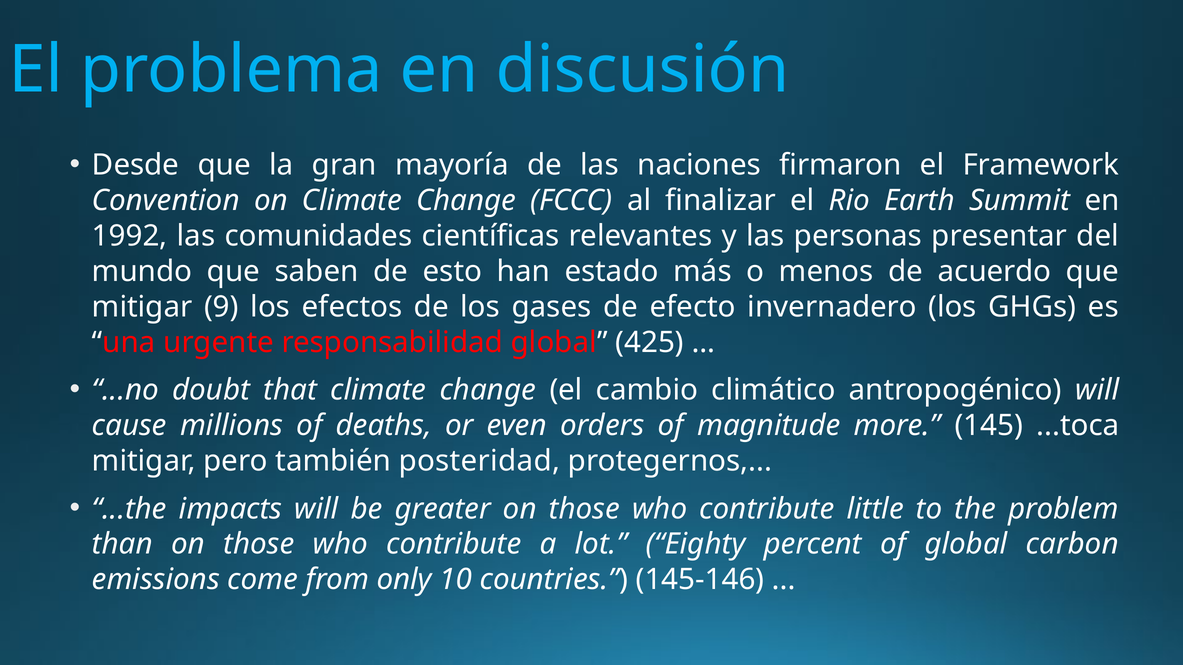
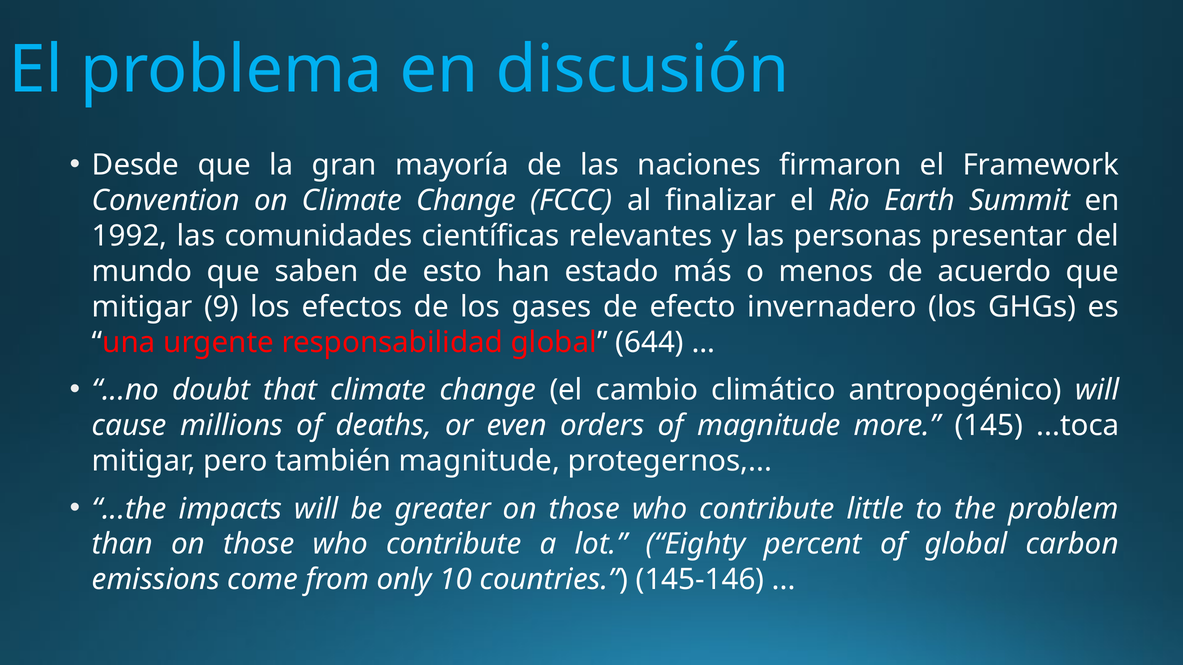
425: 425 -> 644 (650, 342)
también posteridad: posteridad -> magnitude (479, 461)
